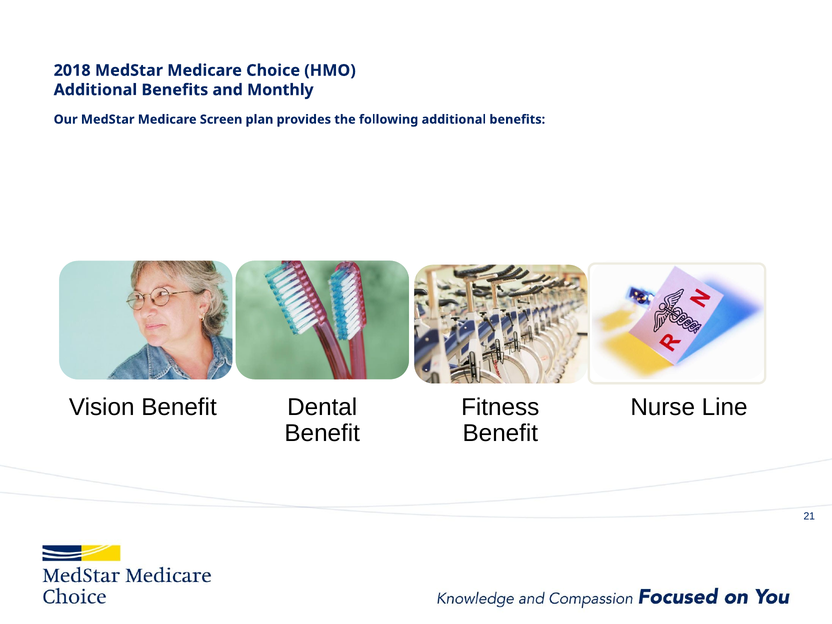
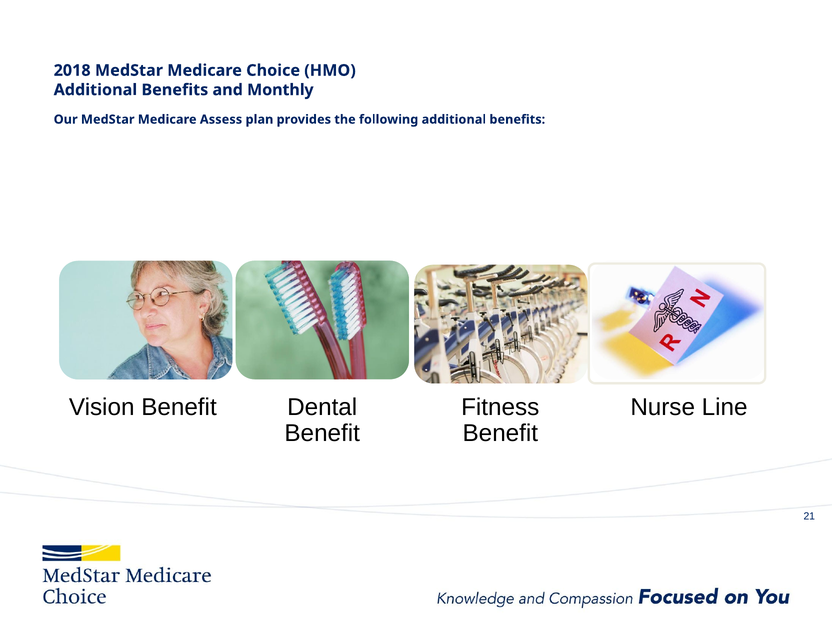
Screen: Screen -> Assess (221, 119)
